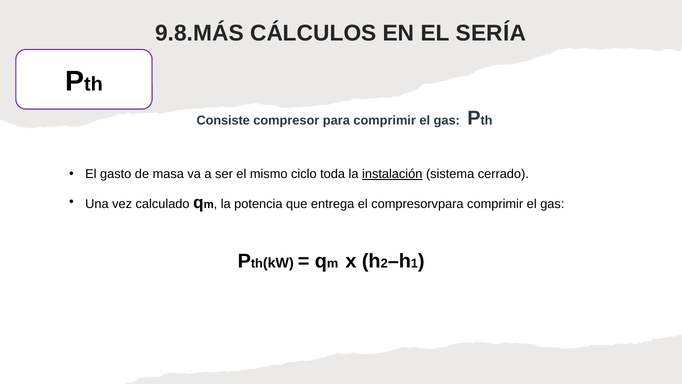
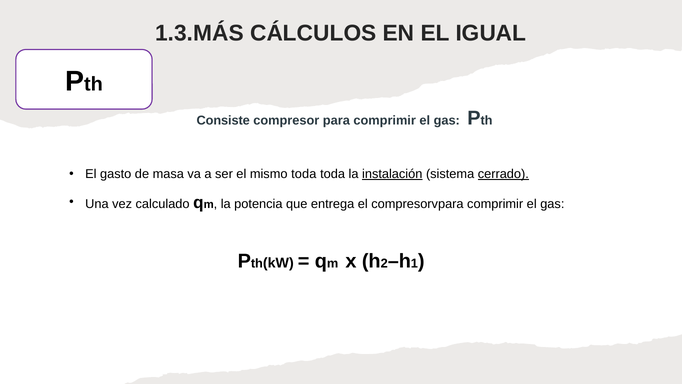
9.8.MÁS: 9.8.MÁS -> 1.3.MÁS (200, 33)
SERÍA: SERÍA -> IGUAL (491, 33)
mismo ciclo: ciclo -> toda (304, 174)
cerrado underline: none -> present (503, 174)
